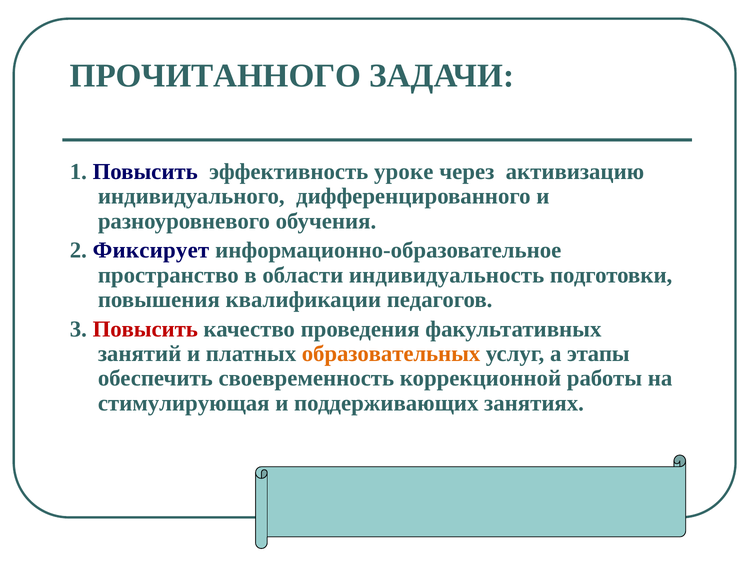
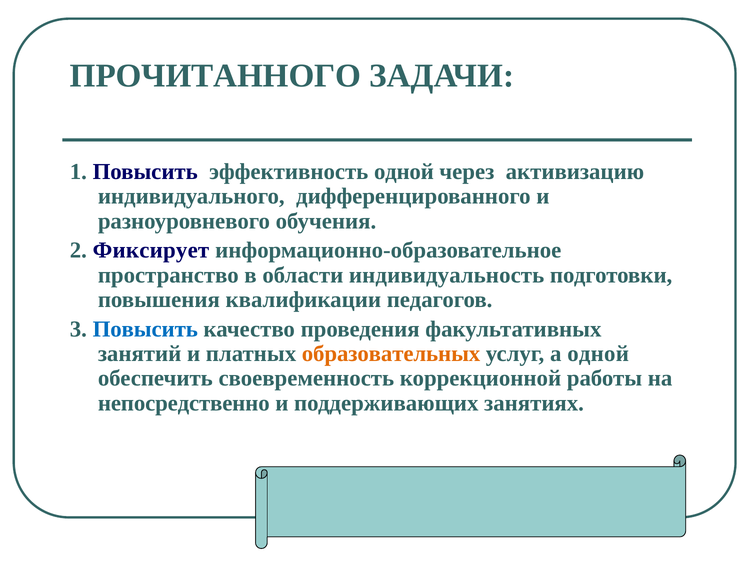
эффективность уроке: уроке -> одной (404, 172)
Повысить colour: red -> blue (145, 329)
а этапы: этапы -> одной (598, 354)
стимулирующая: стимулирующая -> непосредственно (184, 403)
